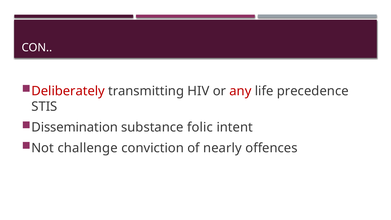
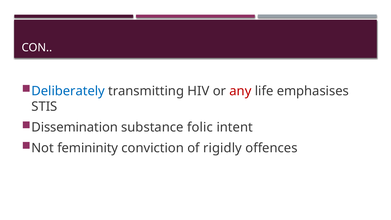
Deliberately colour: red -> blue (68, 91)
precedence: precedence -> emphasises (313, 91)
challenge: challenge -> femininity (88, 148)
nearly: nearly -> rigidly (222, 148)
